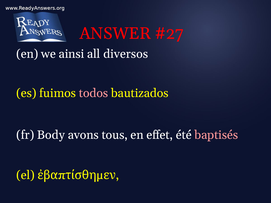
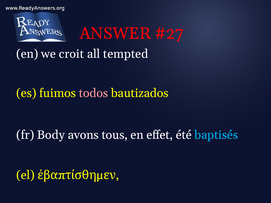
ainsi: ainsi -> croit (71, 54)
diversos: diversos -> tempted (126, 54)
baptisés colour: pink -> light blue (216, 135)
